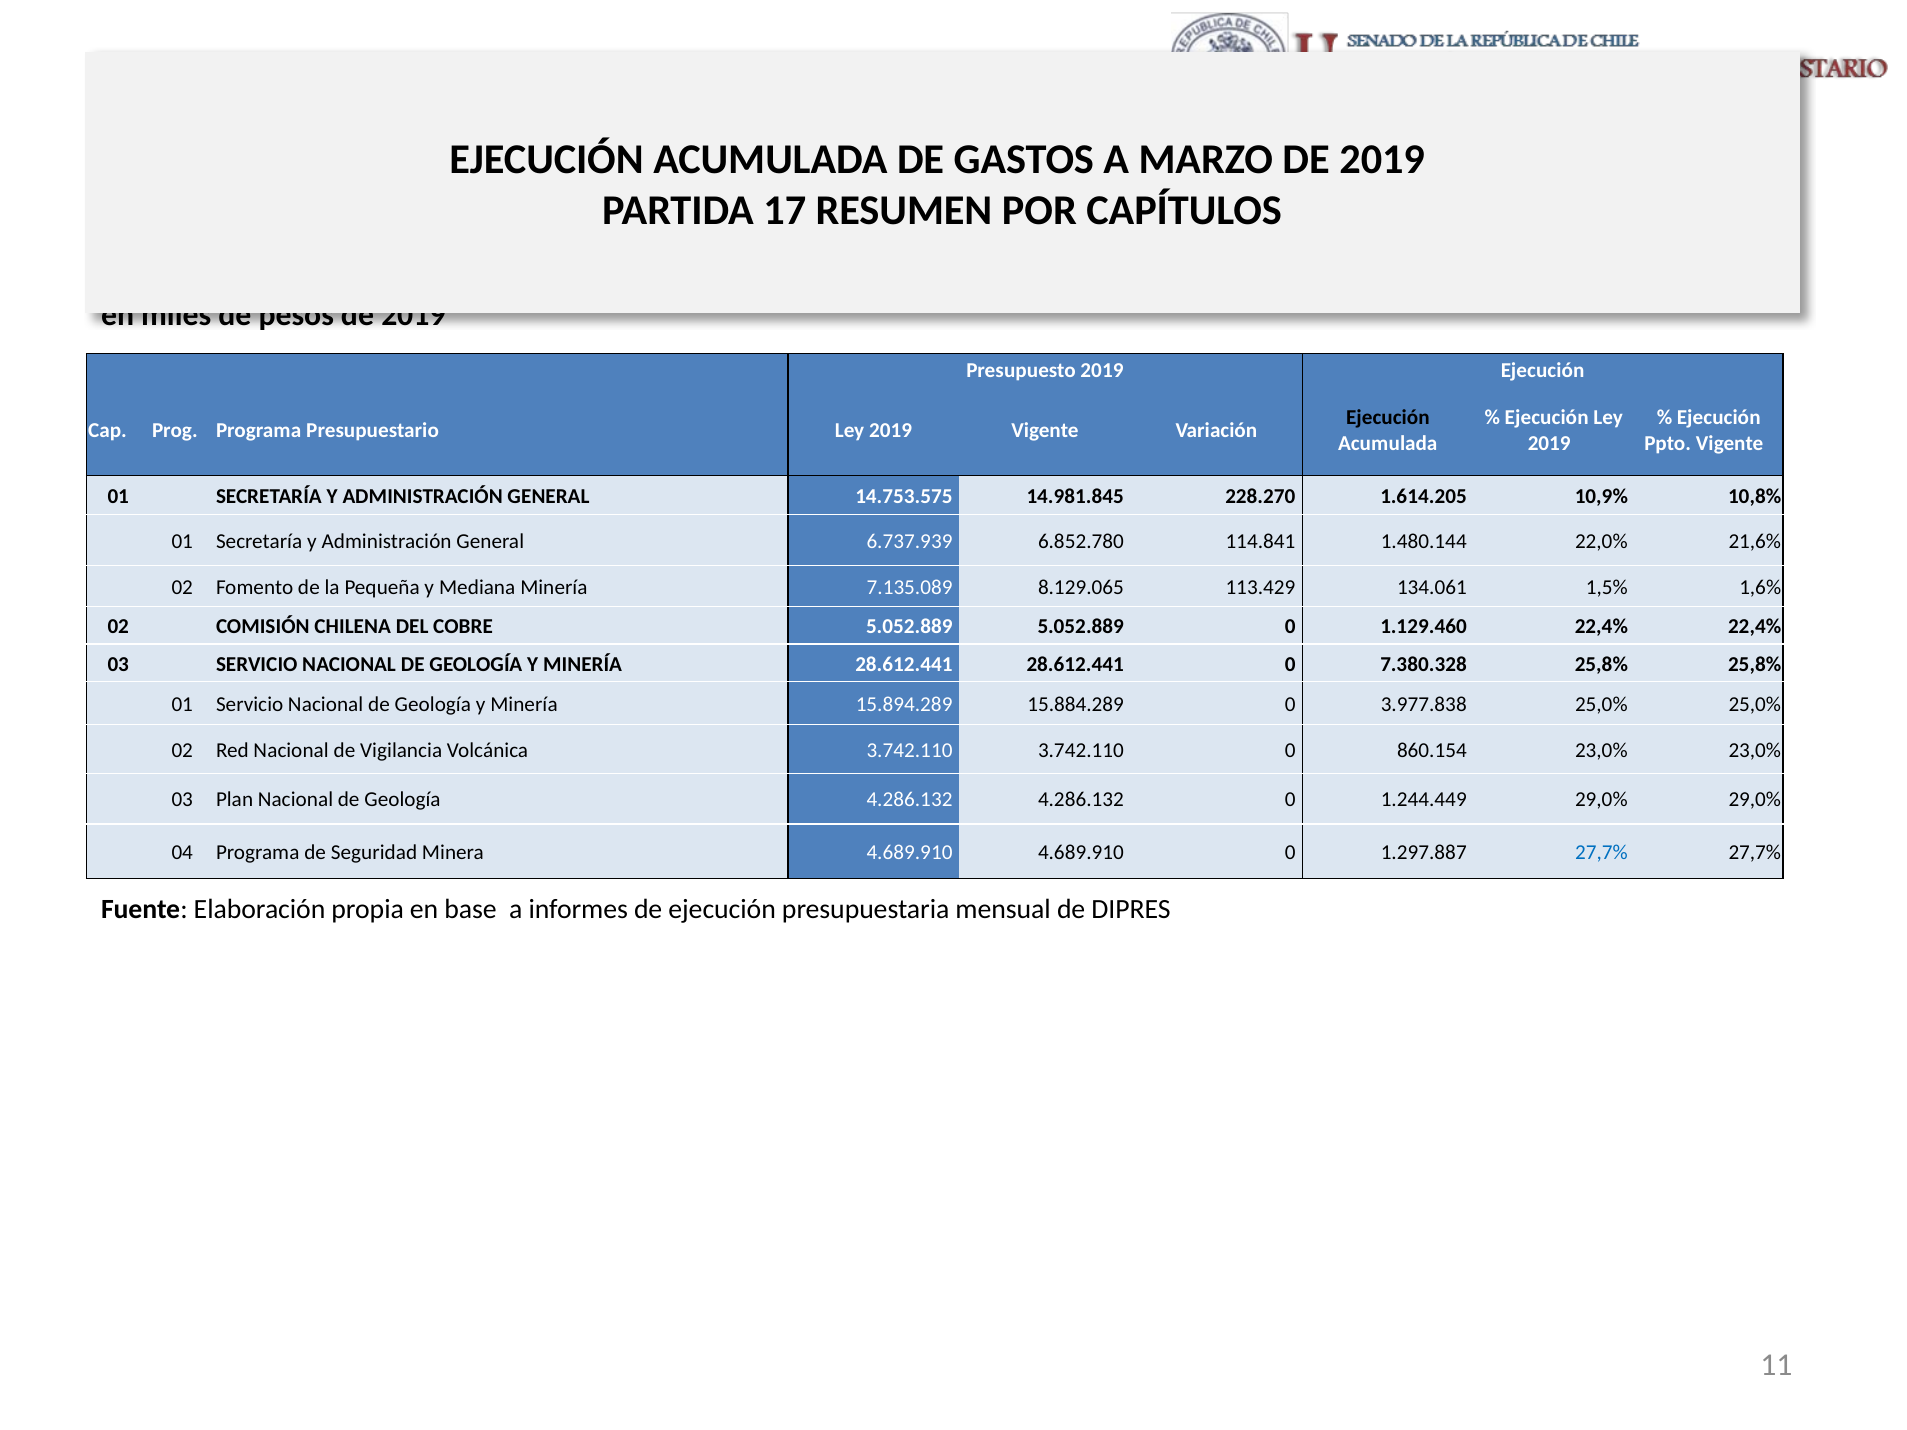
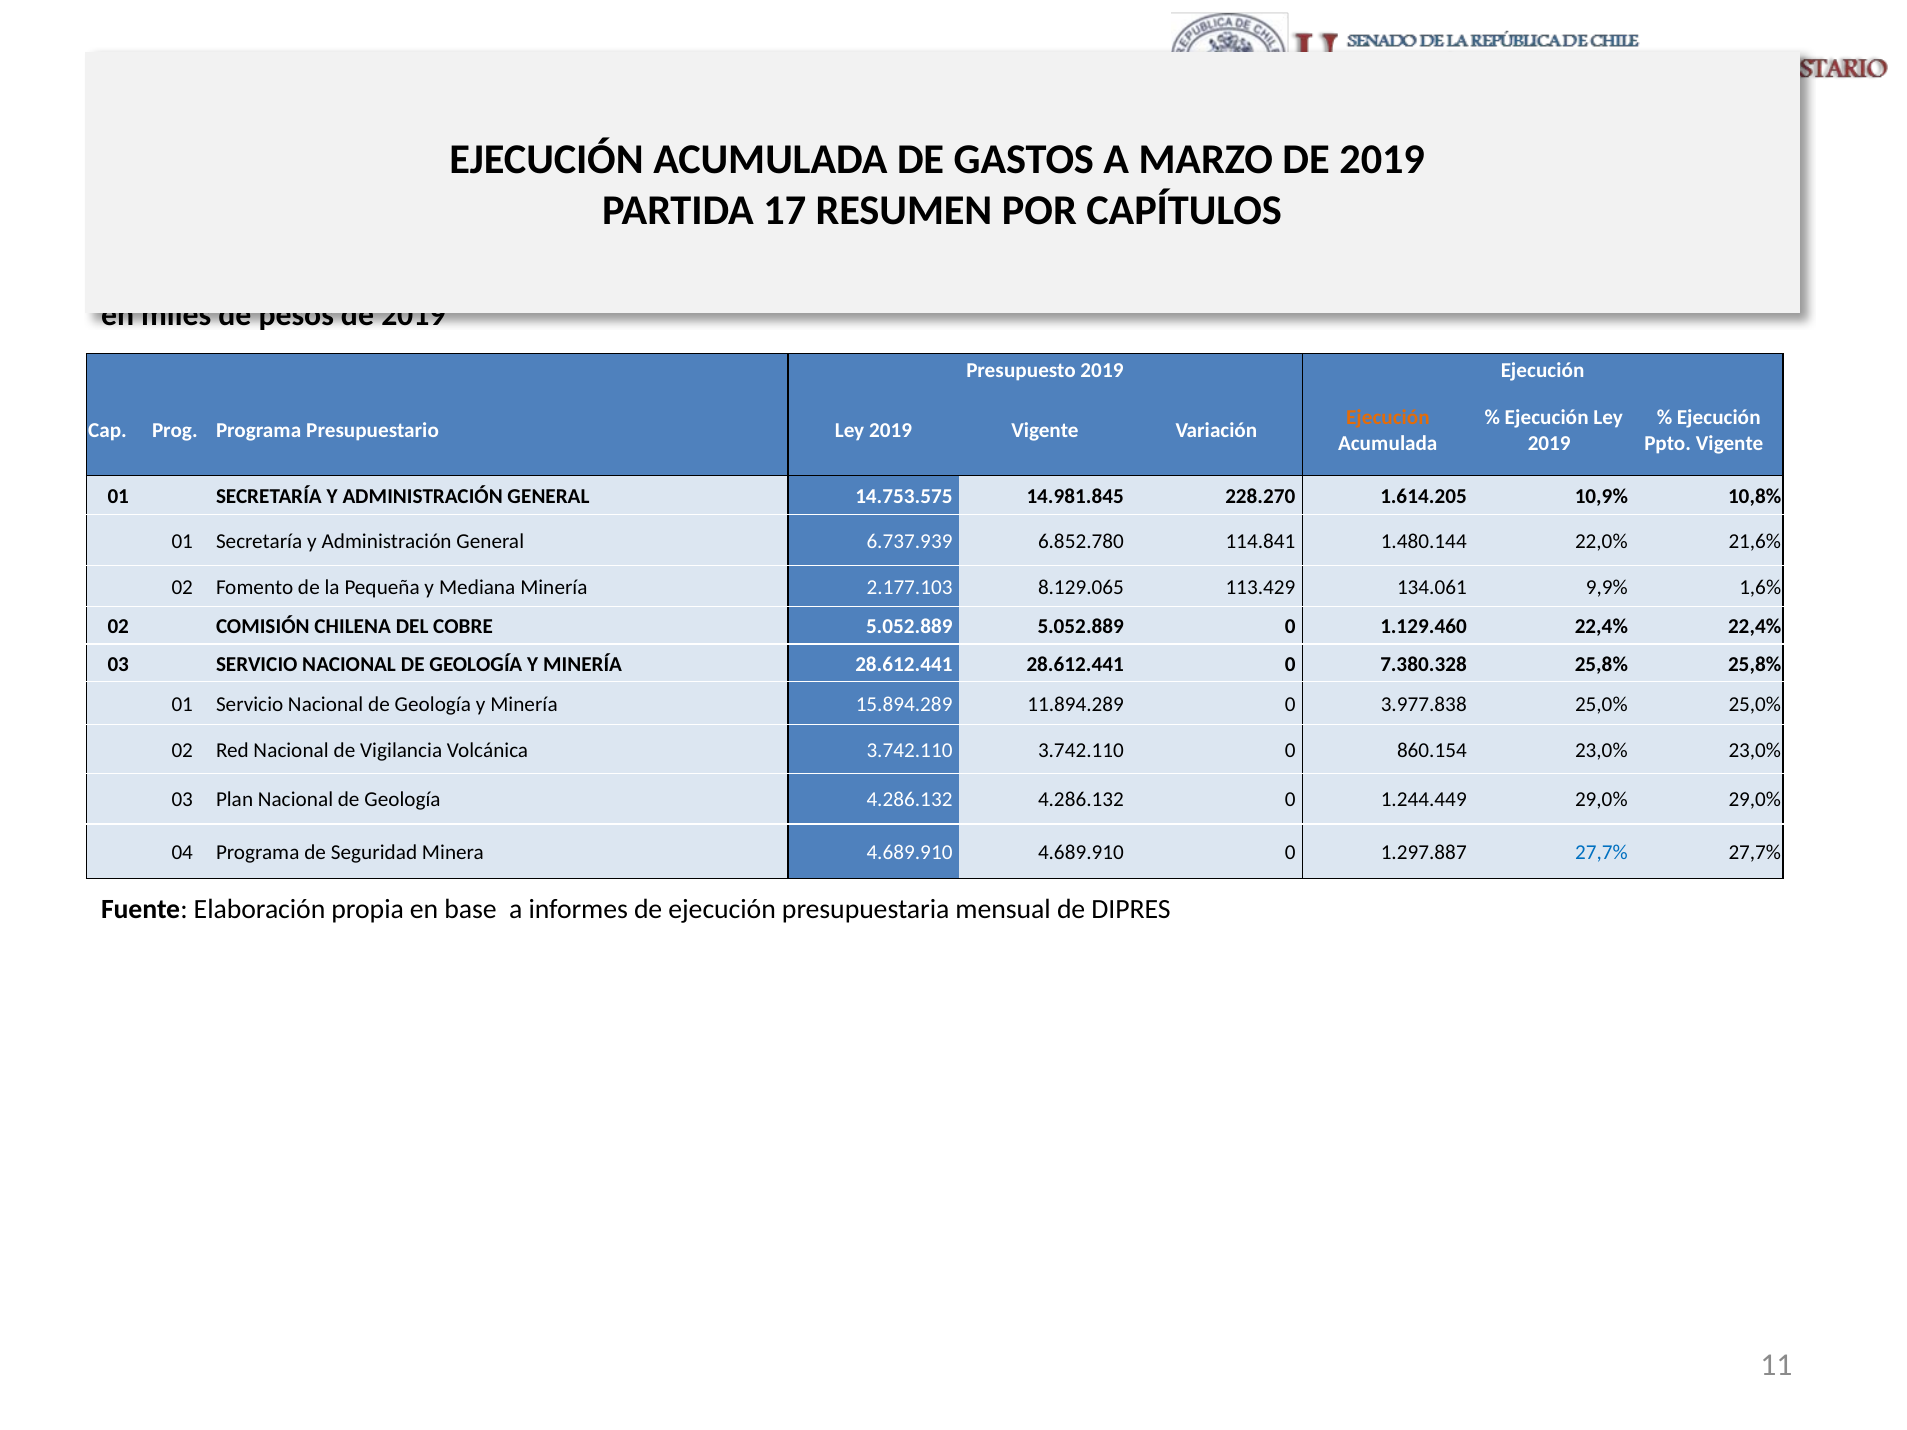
Ejecución colour: black -> orange (1388, 418)
7.135.089: 7.135.089 -> 2.177.103 (910, 587)
1,5%: 1,5% -> 9,9% (1607, 587)
15.884.289: 15.884.289 -> 11.894.289 (1076, 704)
